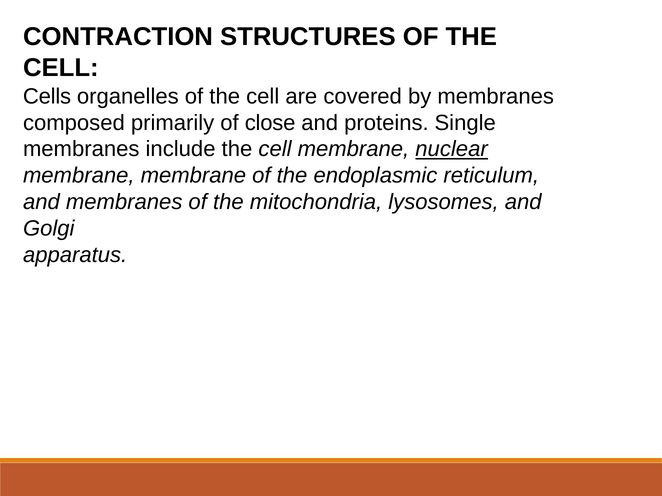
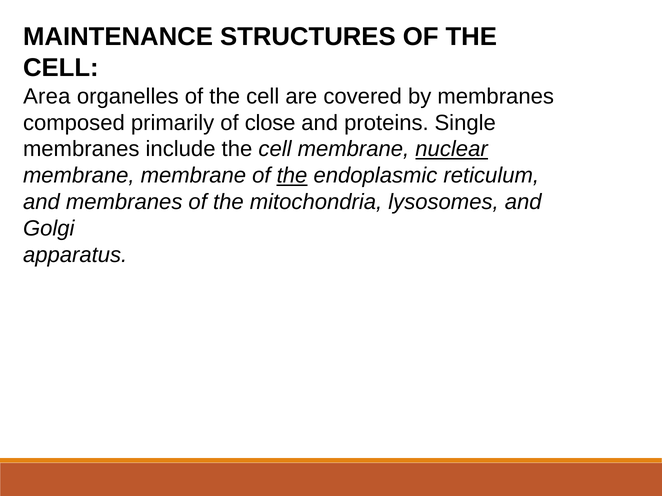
CONTRACTION: CONTRACTION -> MAINTENANCE (118, 37)
Cells: Cells -> Area (47, 96)
the underline: none -> present (292, 176)
